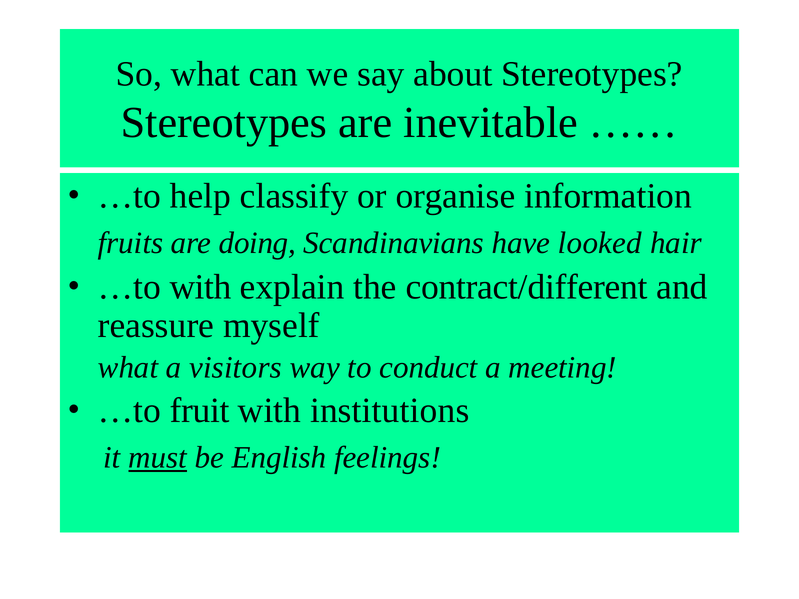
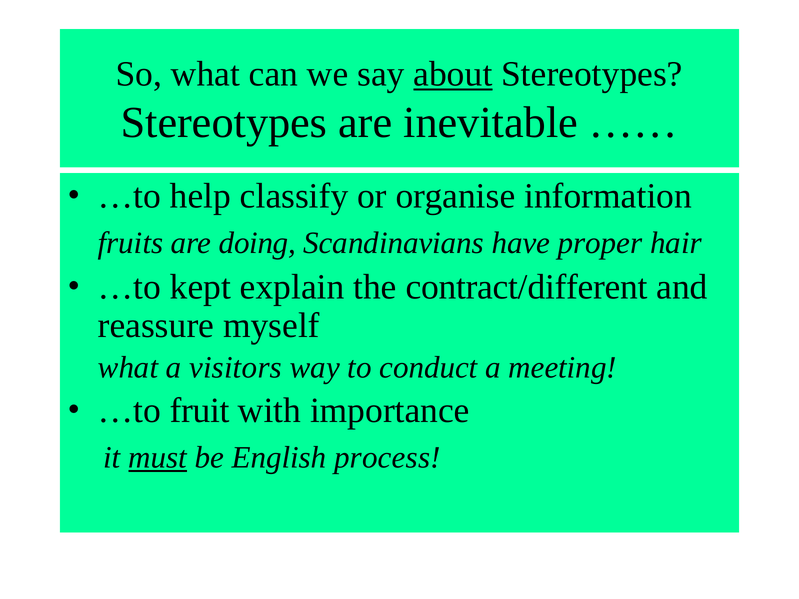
about underline: none -> present (453, 74)
looked: looked -> proper (600, 243)
…to with: with -> kept (200, 287)
institutions: institutions -> importance (390, 411)
feelings: feelings -> process (387, 458)
